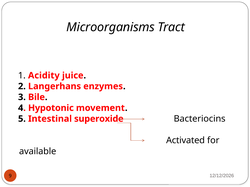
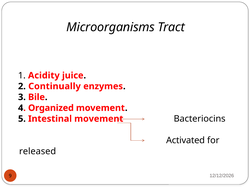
Langerhans: Langerhans -> Continually (54, 87)
Hypotonic: Hypotonic -> Organized (51, 108)
Intestinal superoxide: superoxide -> movement (99, 119)
available: available -> released (38, 152)
